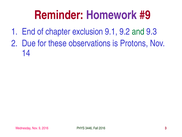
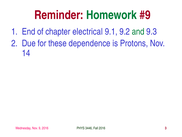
Homework colour: purple -> green (111, 15)
exclusion: exclusion -> electrical (88, 32)
observations: observations -> dependence (90, 43)
